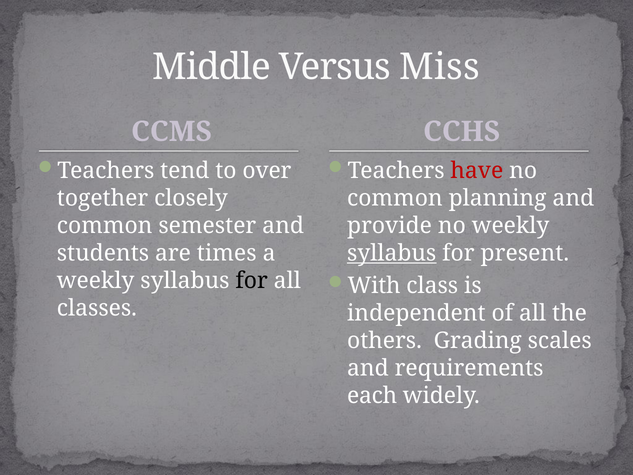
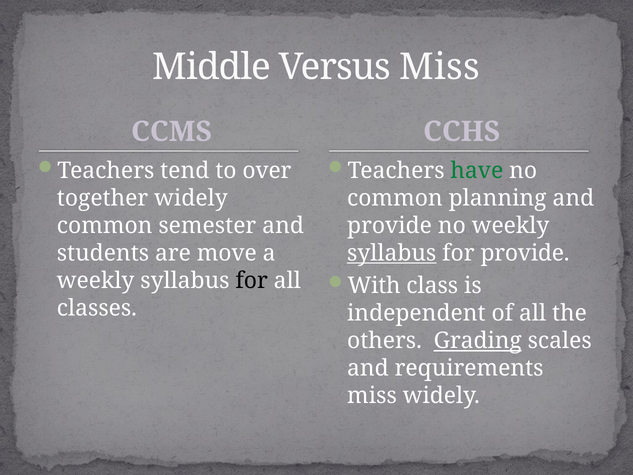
have colour: red -> green (477, 171)
together closely: closely -> widely (191, 198)
times: times -> move (227, 253)
for present: present -> provide (525, 253)
Grading underline: none -> present (478, 341)
each: each -> miss (372, 395)
